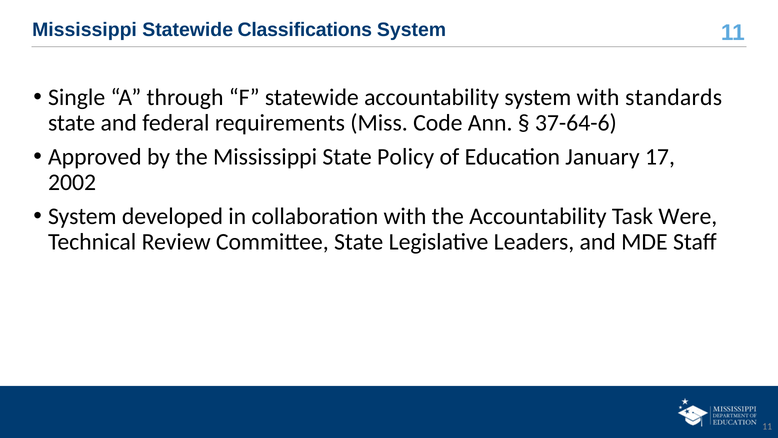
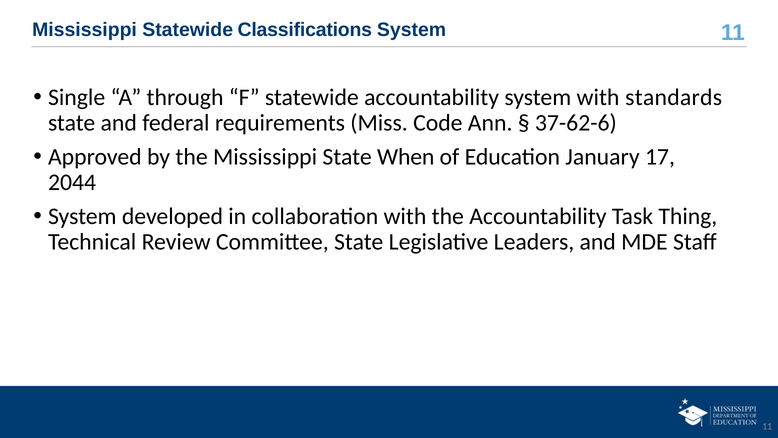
37-64-6: 37-64-6 -> 37-62-6 (576, 123)
Policy: Policy -> When (406, 157)
2002: 2002 -> 2044 (72, 182)
Were: Were -> Thing (688, 216)
